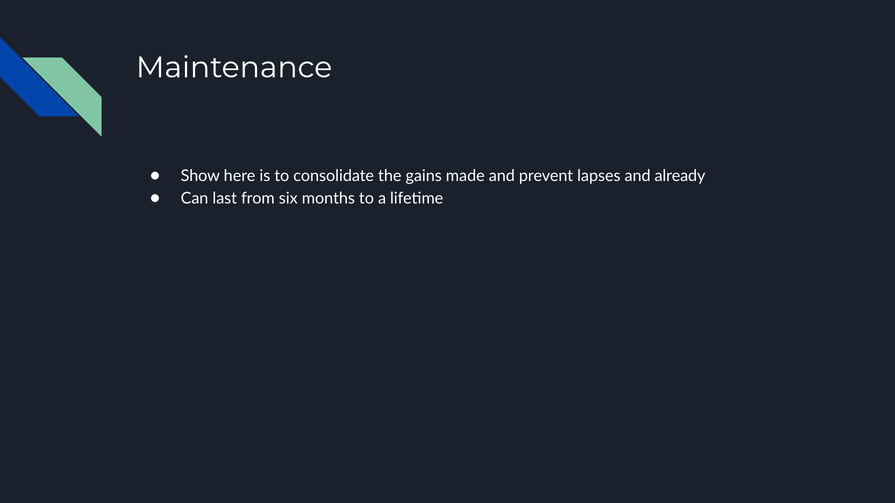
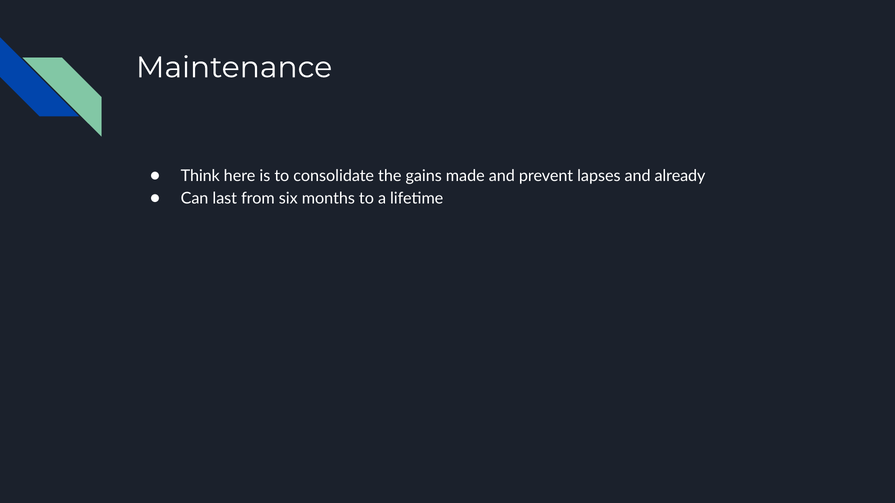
Show: Show -> Think (200, 176)
